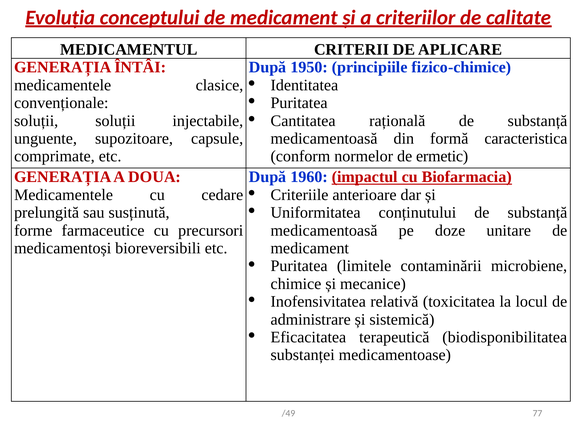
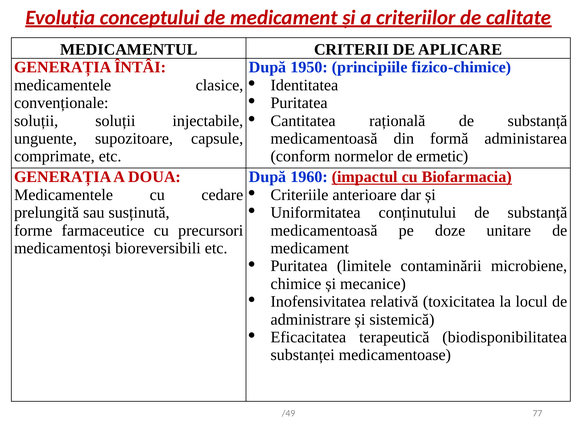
caracteristica: caracteristica -> administarea (526, 138)
